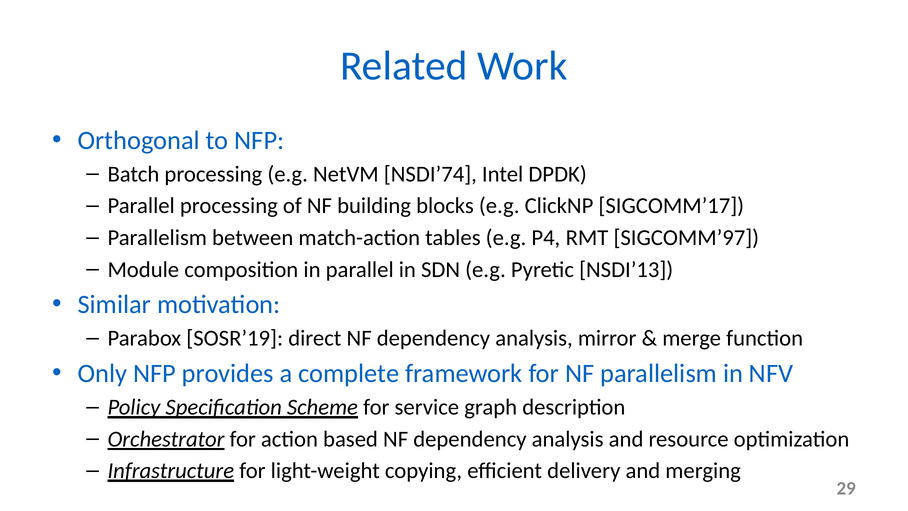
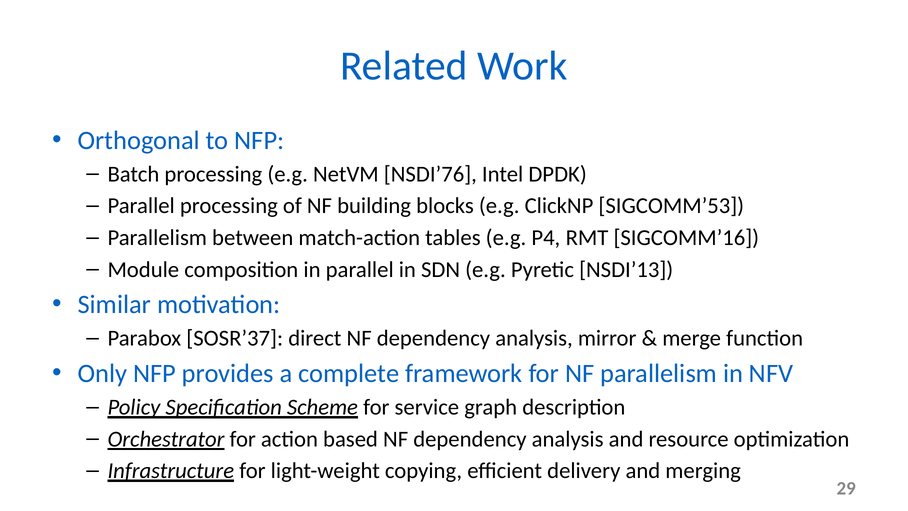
NSDI’74: NSDI’74 -> NSDI’76 (430, 174)
SIGCOMM’17: SIGCOMM’17 -> SIGCOMM’53 (671, 206)
SIGCOMM’97: SIGCOMM’97 -> SIGCOMM’16 (686, 238)
SOSR’19: SOSR’19 -> SOSR’37 (235, 338)
